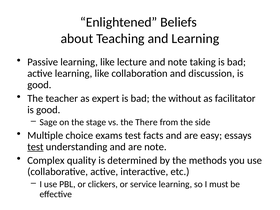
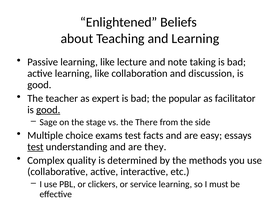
without: without -> popular (185, 98)
good underline: none -> present (48, 110)
are note: note -> they (155, 147)
